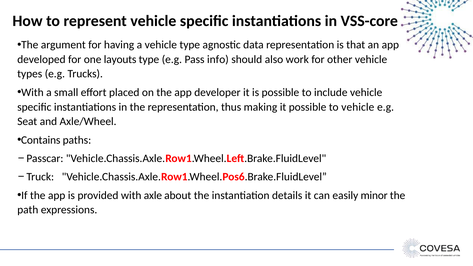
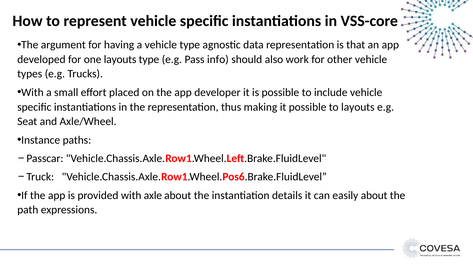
to vehicle: vehicle -> layouts (358, 107)
Contains: Contains -> Instance (41, 140)
easily minor: minor -> about (374, 195)
